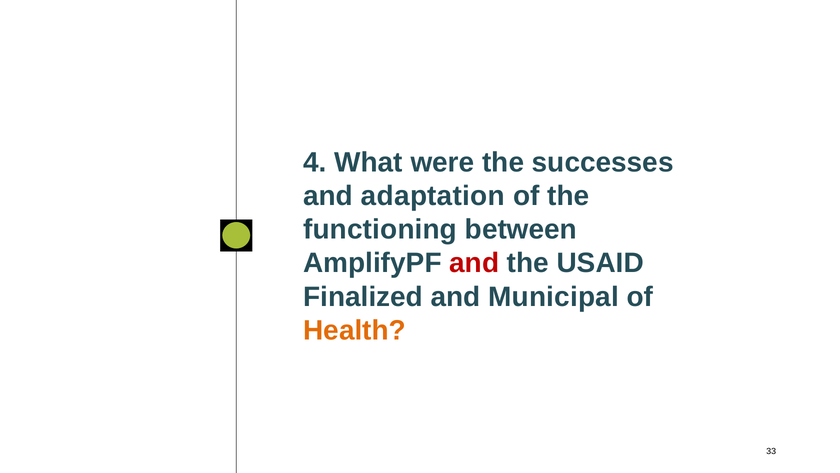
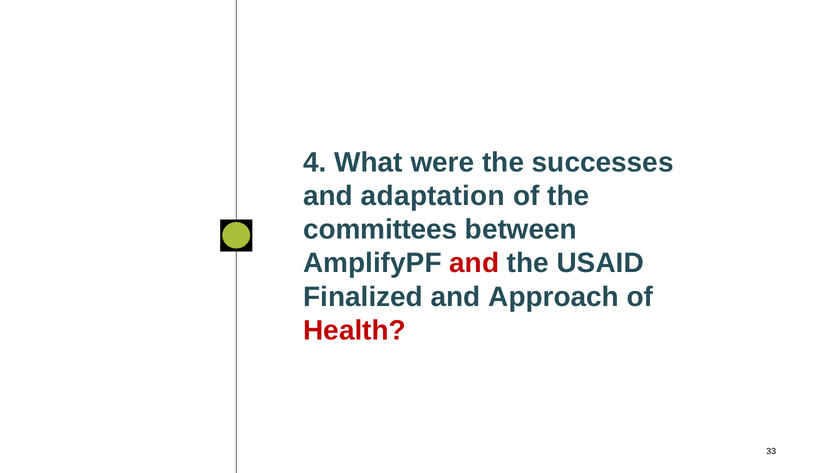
functioning: functioning -> committees (380, 229)
Municipal: Municipal -> Approach (554, 297)
Health colour: orange -> red (355, 330)
